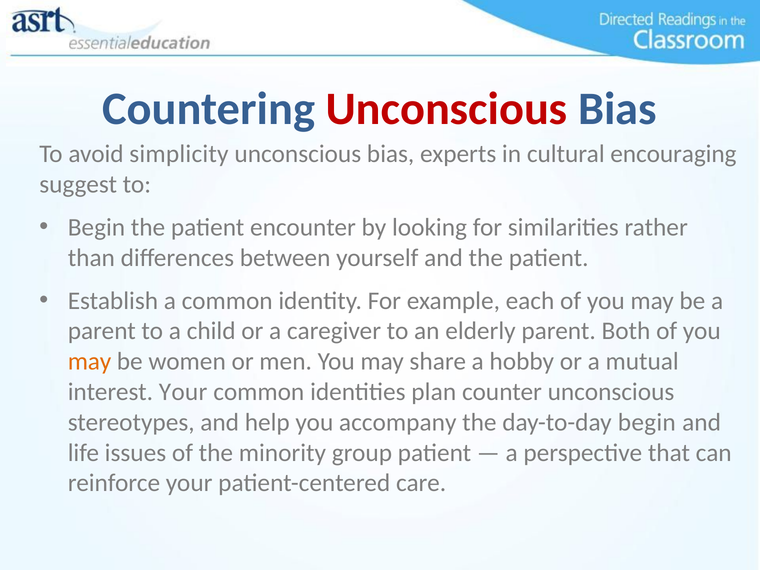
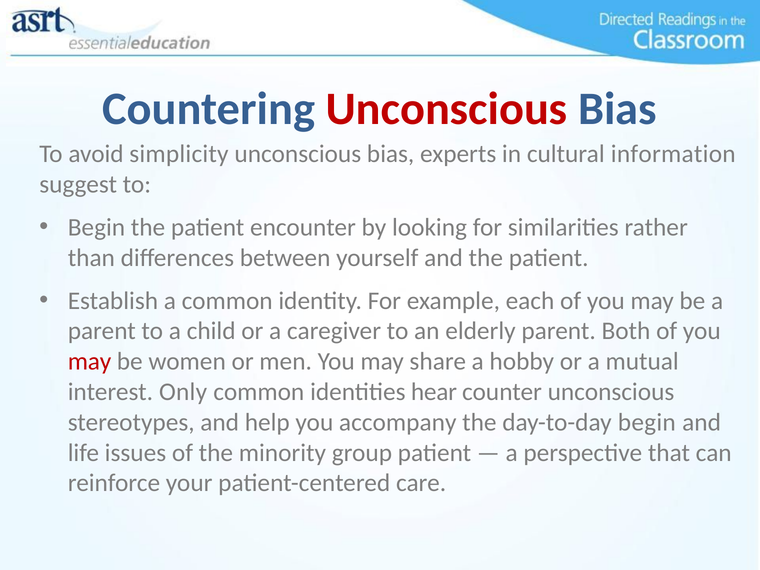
encouraging: encouraging -> information (673, 154)
may colour: orange -> red (90, 361)
interest Your: Your -> Only (183, 392)
plan: plan -> hear (434, 392)
